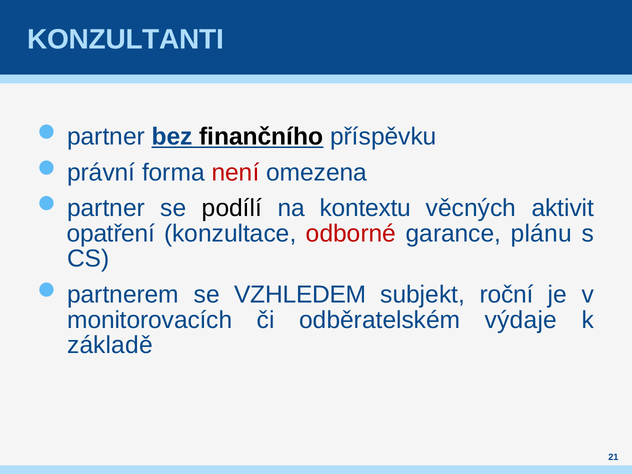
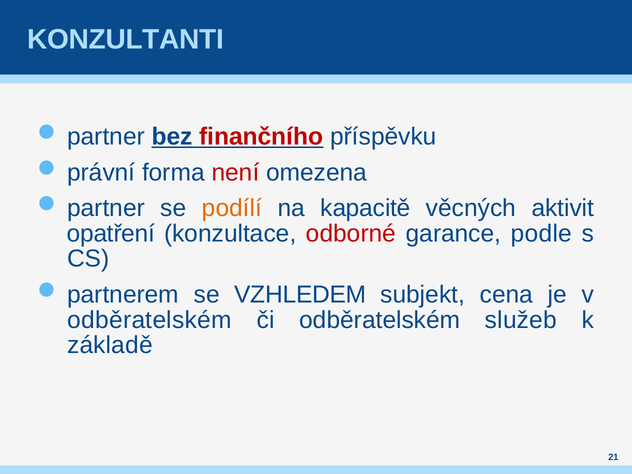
finančního colour: black -> red (261, 137)
podílí colour: black -> orange (232, 208)
kontextu: kontextu -> kapacitě (365, 208)
plánu: plánu -> podle (541, 234)
roční: roční -> cena (506, 295)
monitorovacích: monitorovacích -> odběratelském (150, 320)
výdaje: výdaje -> služeb (521, 320)
